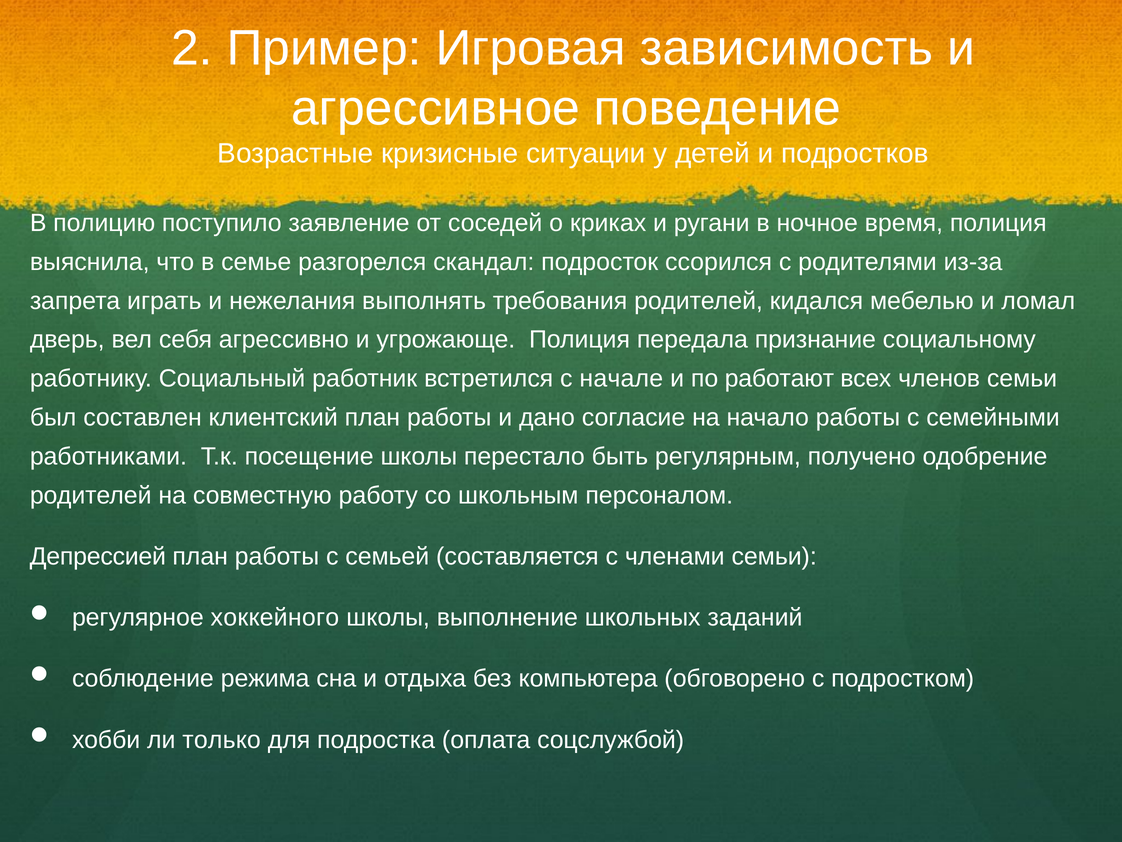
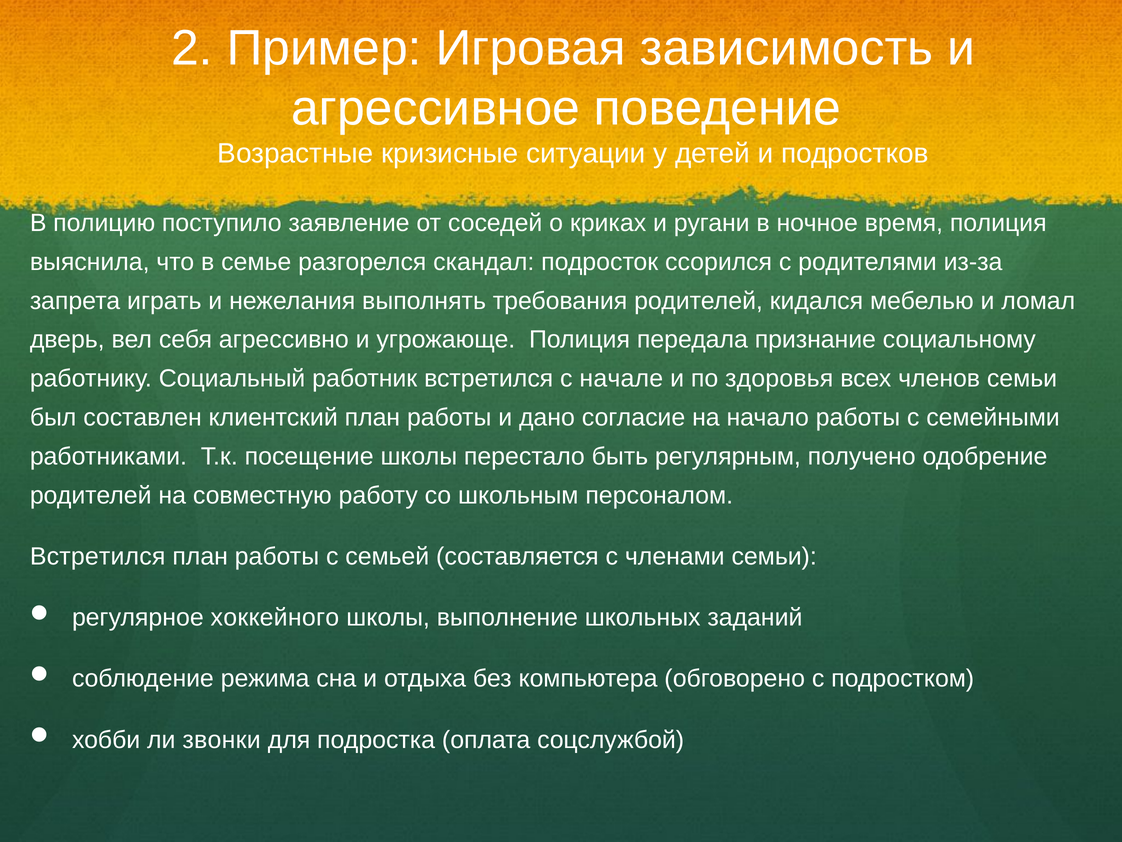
работают: работают -> здоровья (779, 378)
Депрессией: Депрессией -> Встретился (98, 556)
только: только -> звонки (222, 739)
